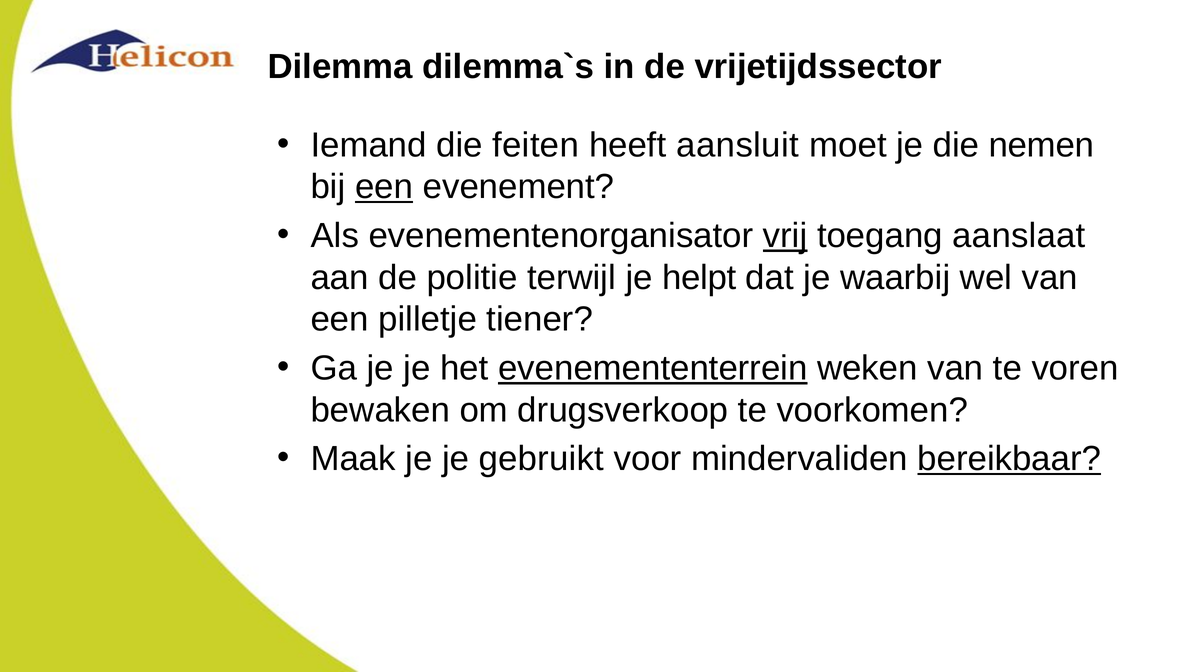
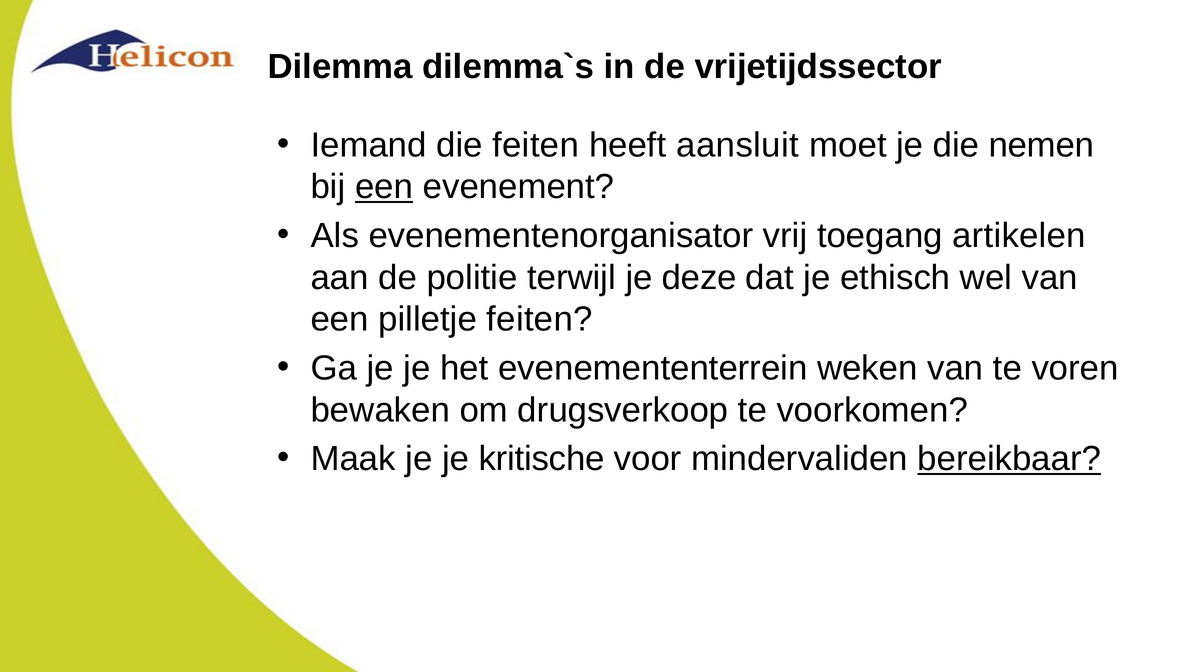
vrij underline: present -> none (785, 236)
aanslaat: aanslaat -> artikelen (1019, 236)
helpt: helpt -> deze (699, 278)
waarbij: waarbij -> ethisch (895, 278)
pilletje tiener: tiener -> feiten (540, 320)
evenemententerrein underline: present -> none (653, 368)
gebruikt: gebruikt -> kritische (542, 459)
